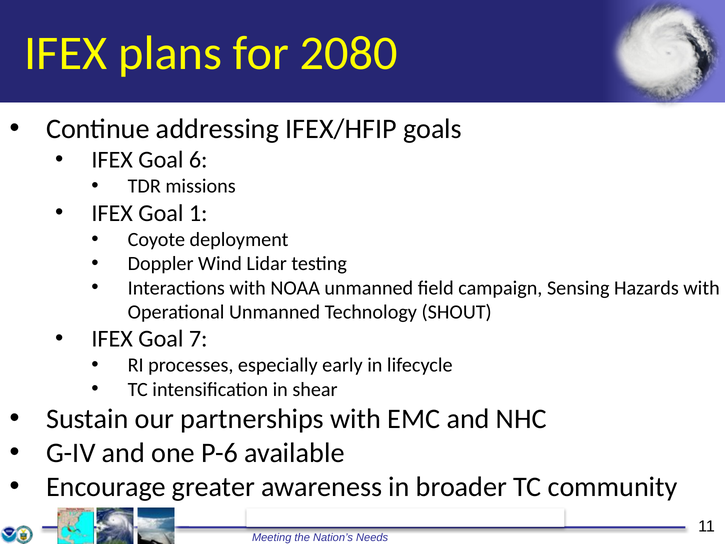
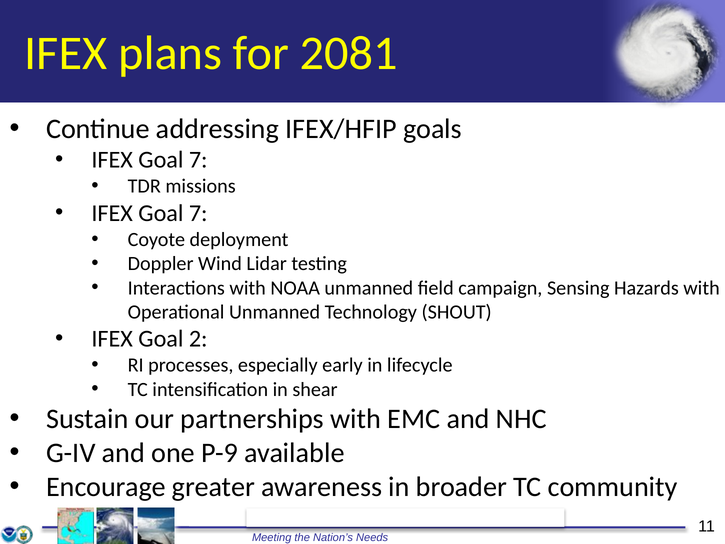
2080: 2080 -> 2081 (349, 53)
6: 6 -> 7 (198, 160)
1: 1 -> 7 (198, 213)
7: 7 -> 2 (198, 339)
P-6: P-6 -> P-9 (220, 453)
